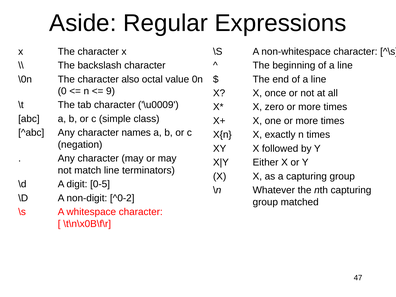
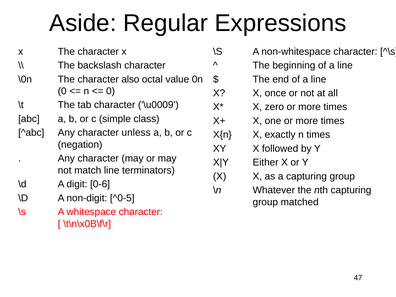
9: 9 -> 0 (111, 91)
names: names -> unless (136, 133)
0-5: 0-5 -> 0-6 (100, 184)
^0-2: ^0-2 -> ^0-5 (122, 198)
